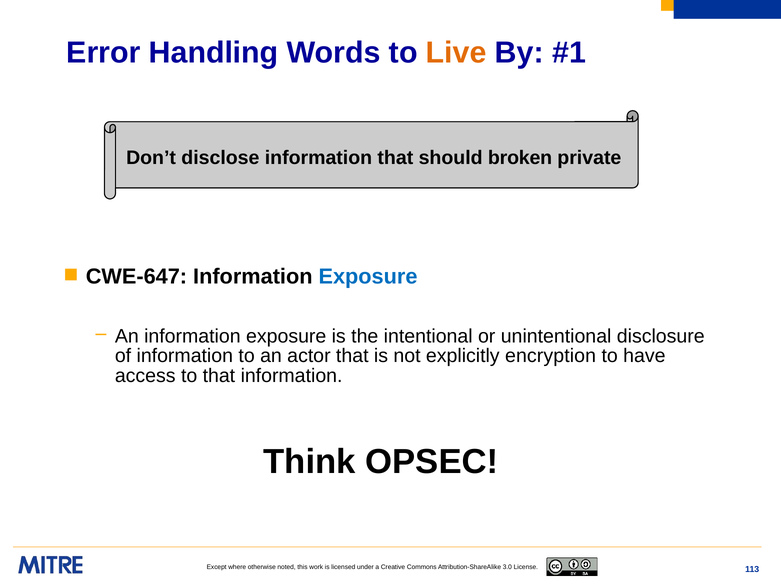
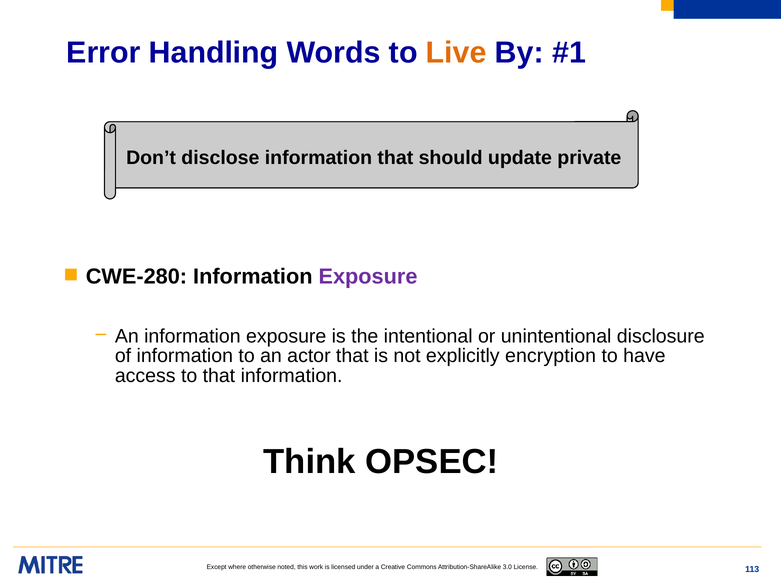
broken: broken -> update (520, 158)
CWE-647: CWE-647 -> CWE-280 (136, 277)
Exposure colour: blue -> purple (368, 277)
